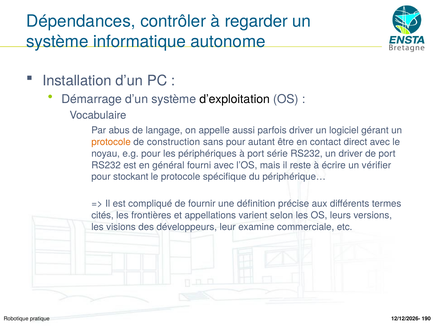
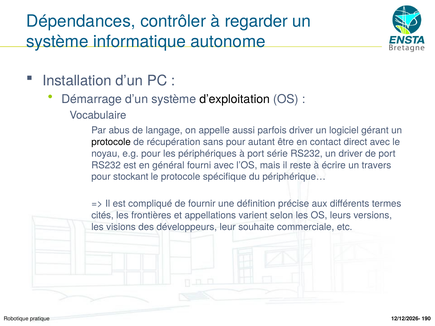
protocole colour: orange -> black (111, 142)
construction: construction -> récupération (174, 142)
vérifier: vérifier -> travers (376, 165)
examine: examine -> souhaite (256, 227)
